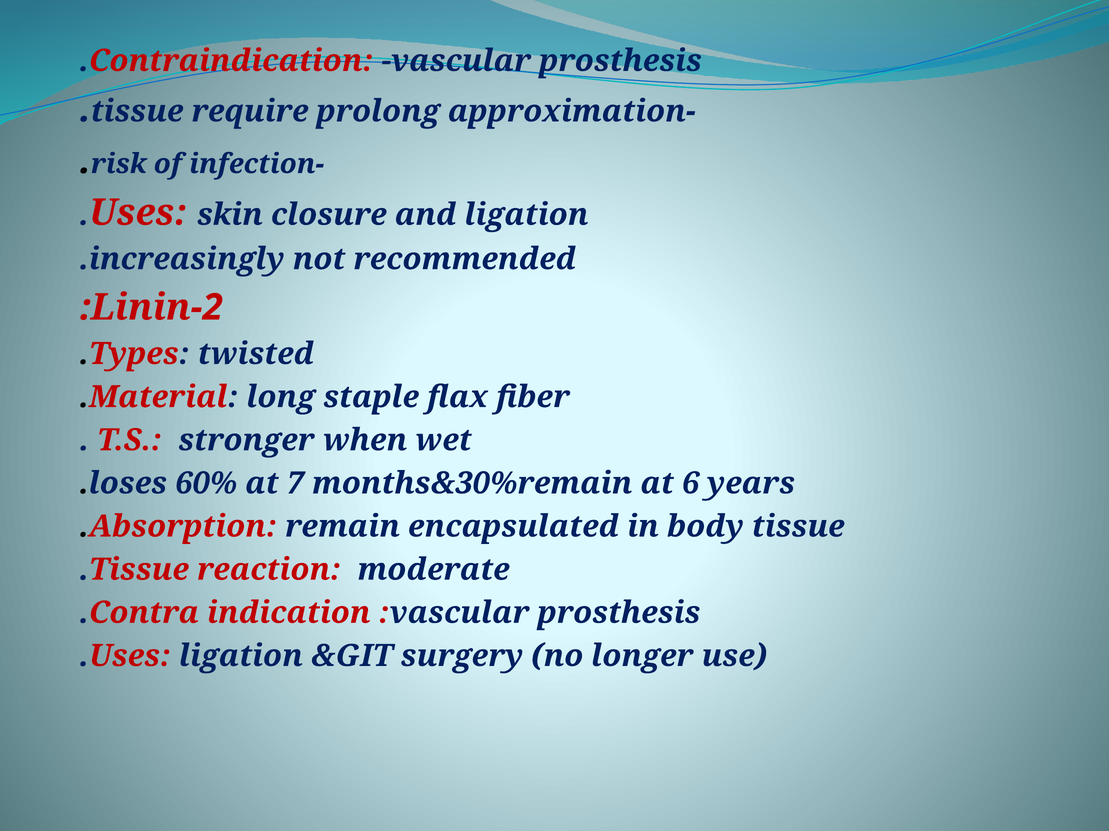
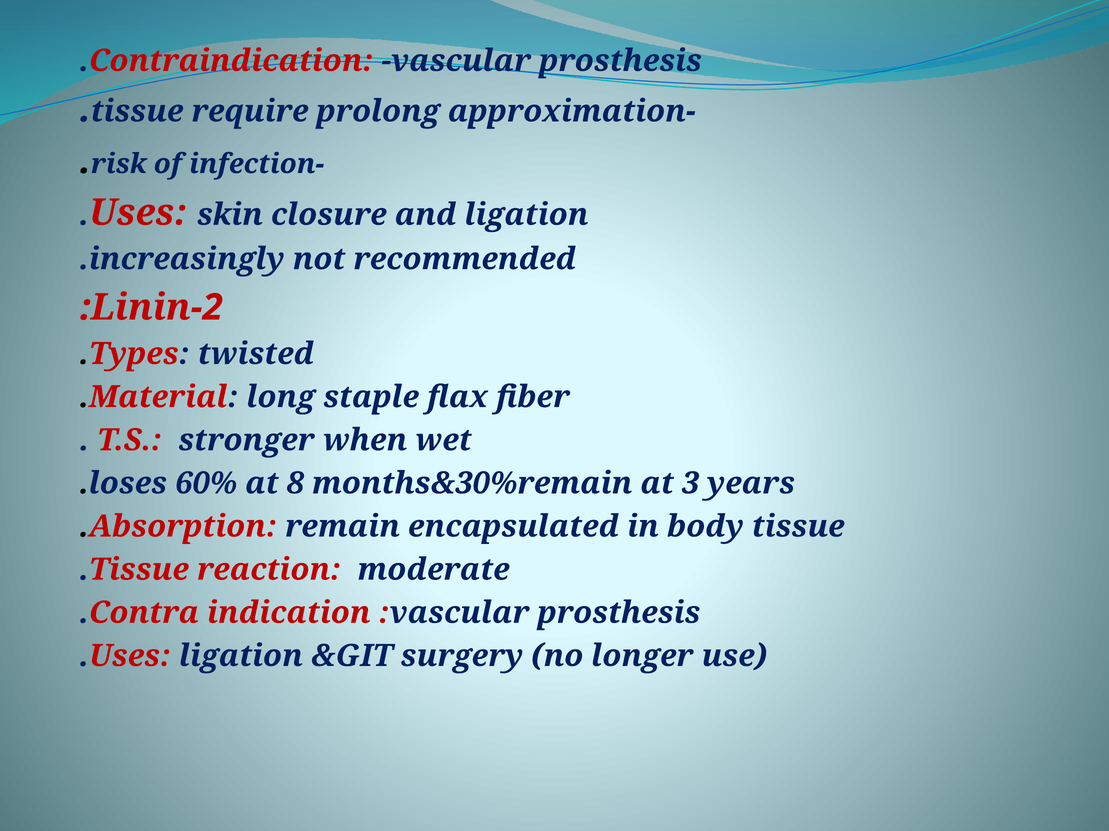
7: 7 -> 8 (295, 484)
6: 6 -> 3 (690, 484)
